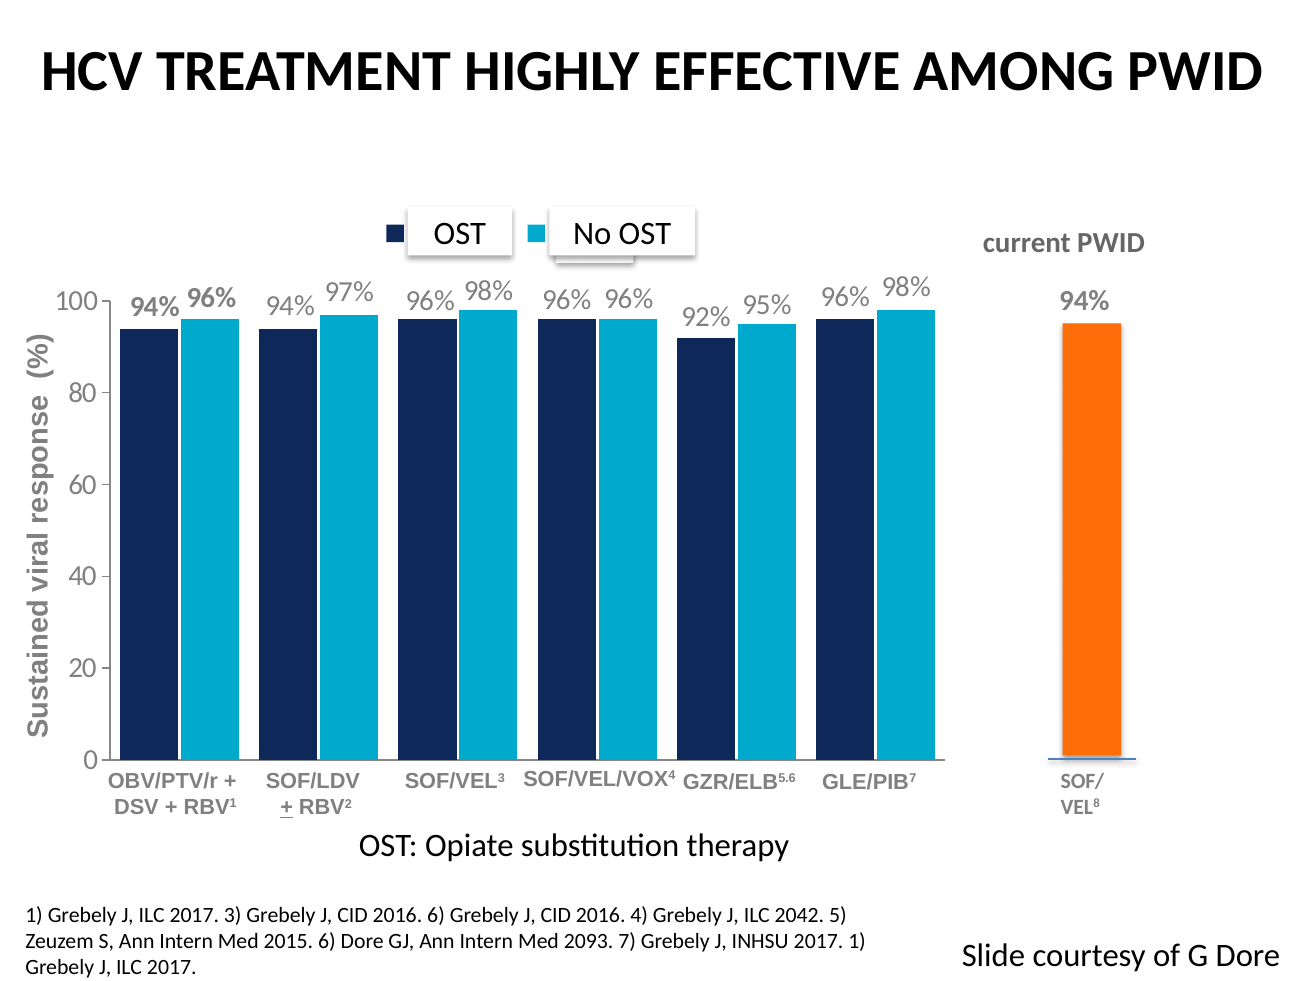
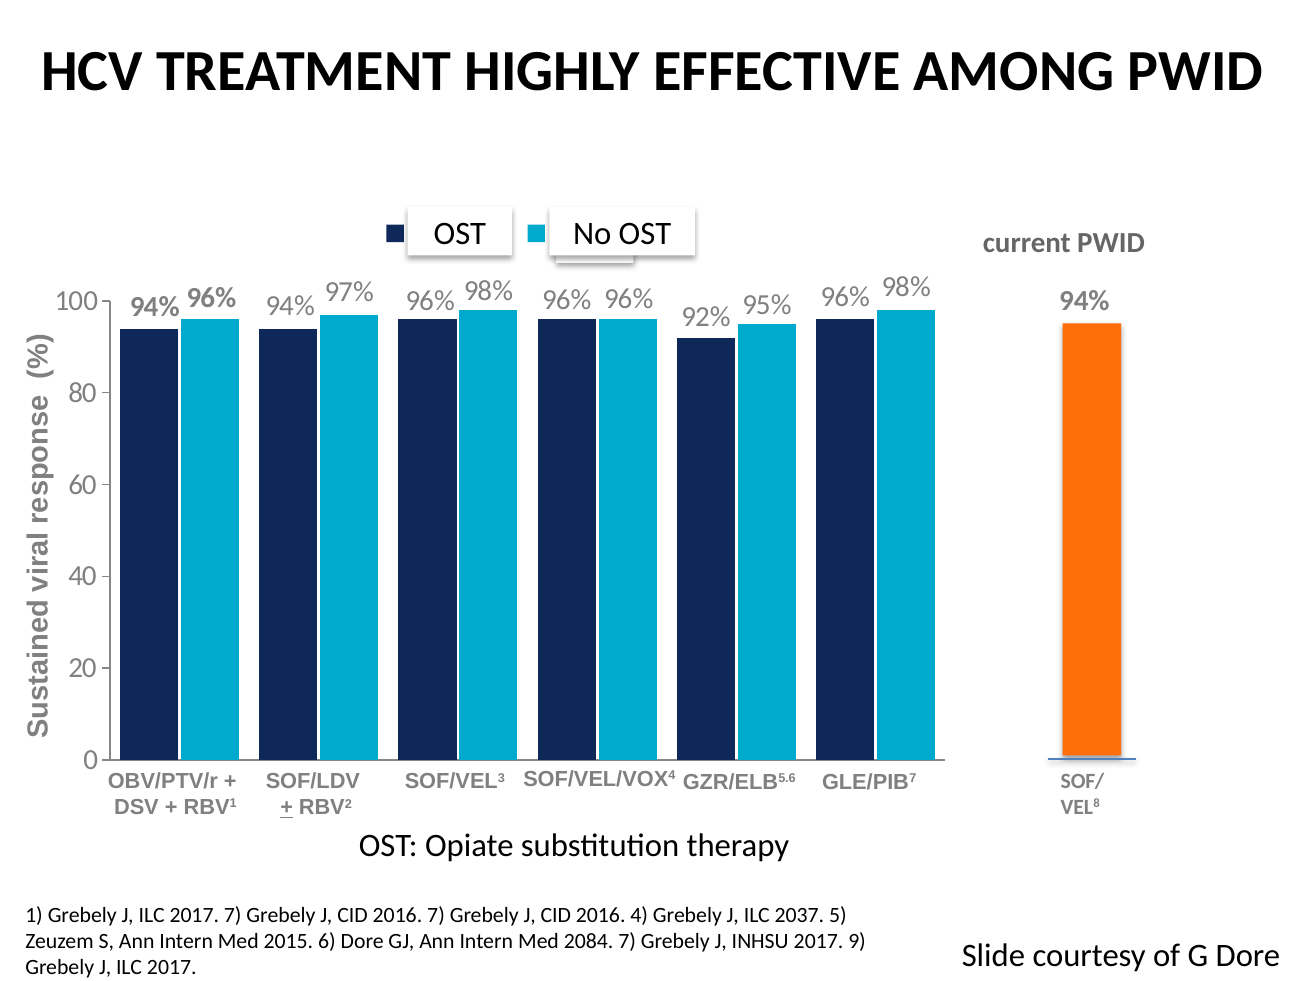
2017 3: 3 -> 7 (233, 915)
2016 6: 6 -> 7 (436, 915)
2042: 2042 -> 2037 (799, 915)
2093: 2093 -> 2084 (589, 941)
2017 1: 1 -> 9 (857, 941)
